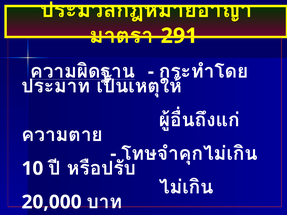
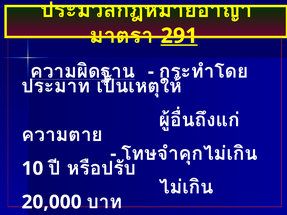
291 underline: none -> present (179, 36)
